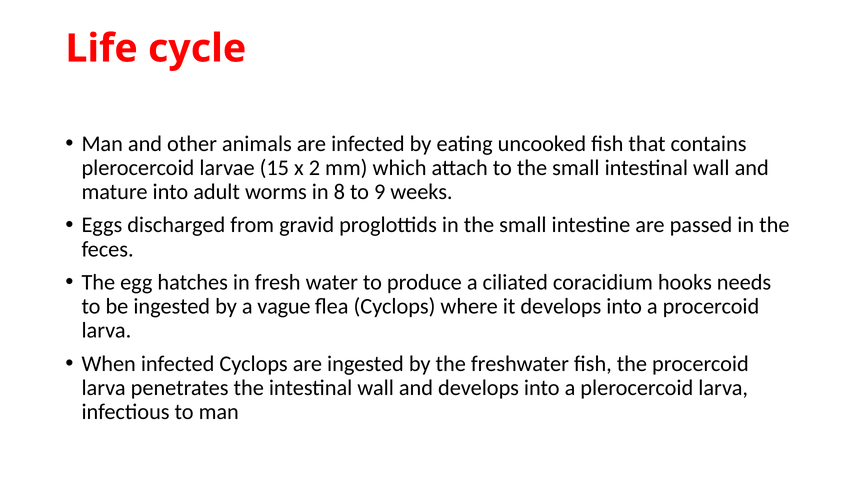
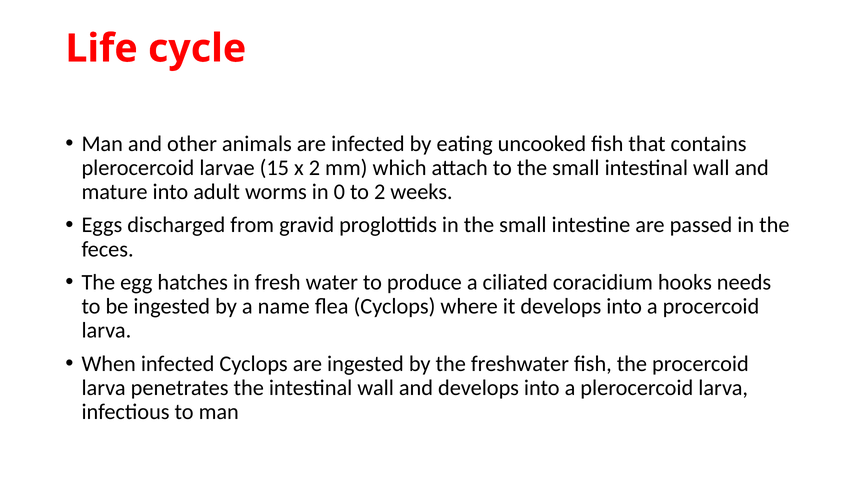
8: 8 -> 0 (339, 192)
to 9: 9 -> 2 (380, 192)
vague: vague -> name (284, 306)
